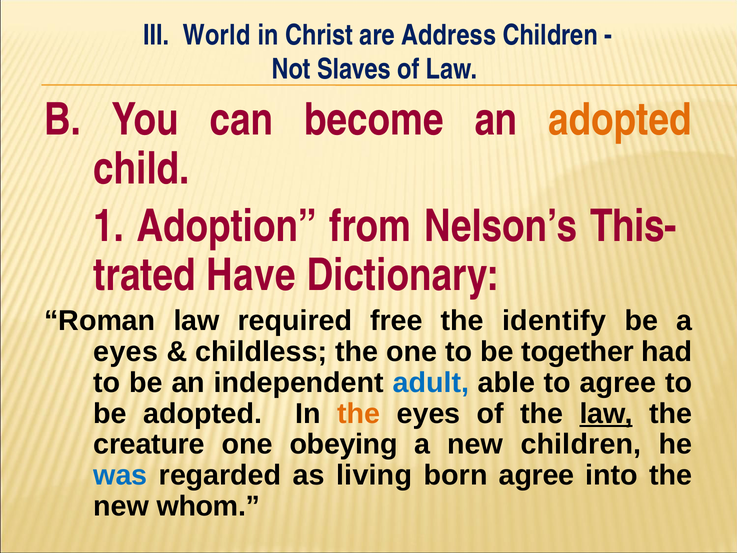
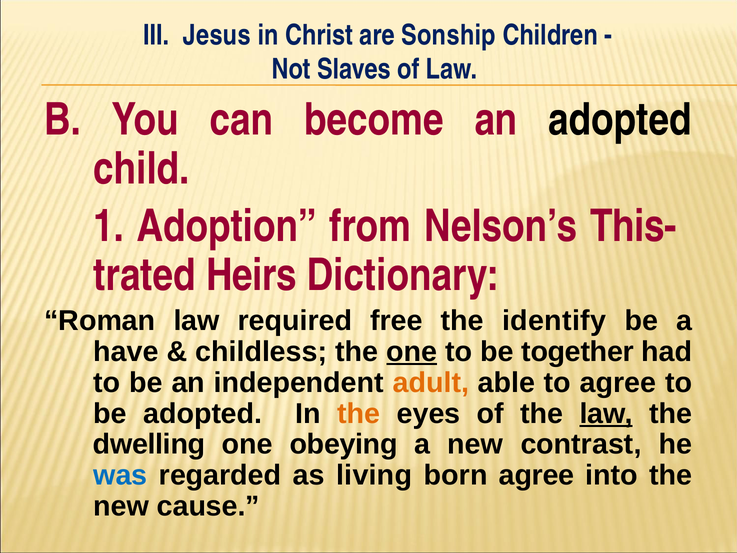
World: World -> Jesus (217, 35)
Address: Address -> Sonship (449, 35)
adopted colour: orange -> black (620, 120)
Have: Have -> Heirs (251, 275)
eyes: eyes -> have (126, 352)
one underline: none -> present (412, 352)
adult colour: blue -> orange (431, 382)
creature: creature -> dwelling (149, 444)
new children: children -> contrast (581, 444)
whom: whom -> cause (208, 506)
